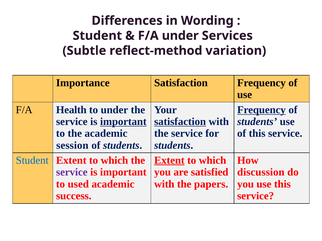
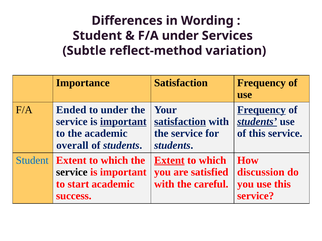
Health: Health -> Ended (71, 110)
students underline: none -> present (257, 122)
session: session -> overall (72, 146)
service colour: purple -> black (72, 173)
used: used -> start (78, 184)
papers: papers -> careful (211, 184)
